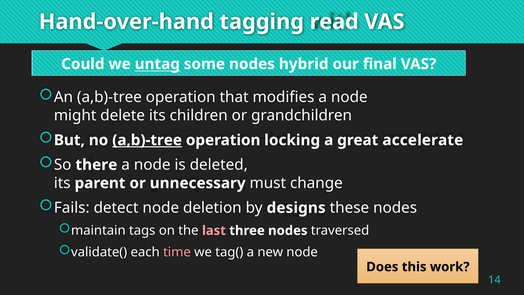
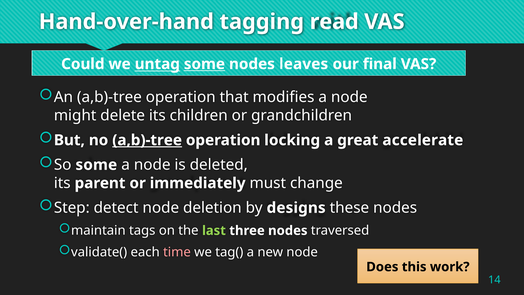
some underline: none -> present (204, 64)
hybrid: hybrid -> leaves (304, 64)
So there: there -> some (96, 165)
unnecessary: unnecessary -> immediately (198, 183)
Fails: Fails -> Step (72, 208)
last colour: pink -> light green (214, 230)
